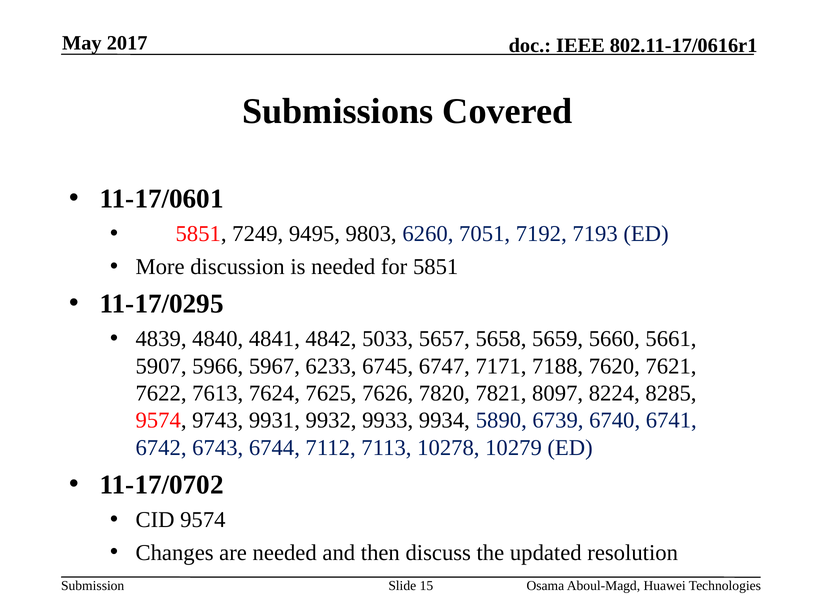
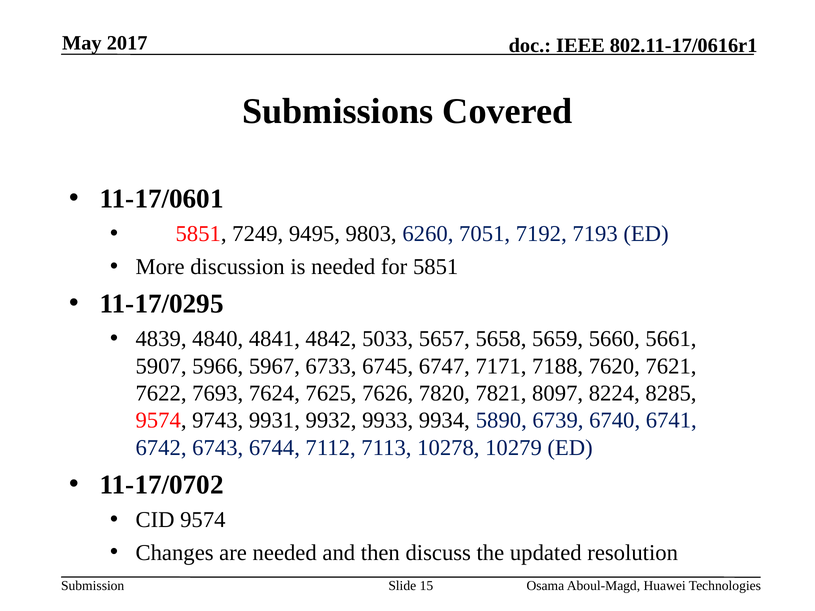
6233: 6233 -> 6733 (331, 366)
7613: 7613 -> 7693 (218, 394)
